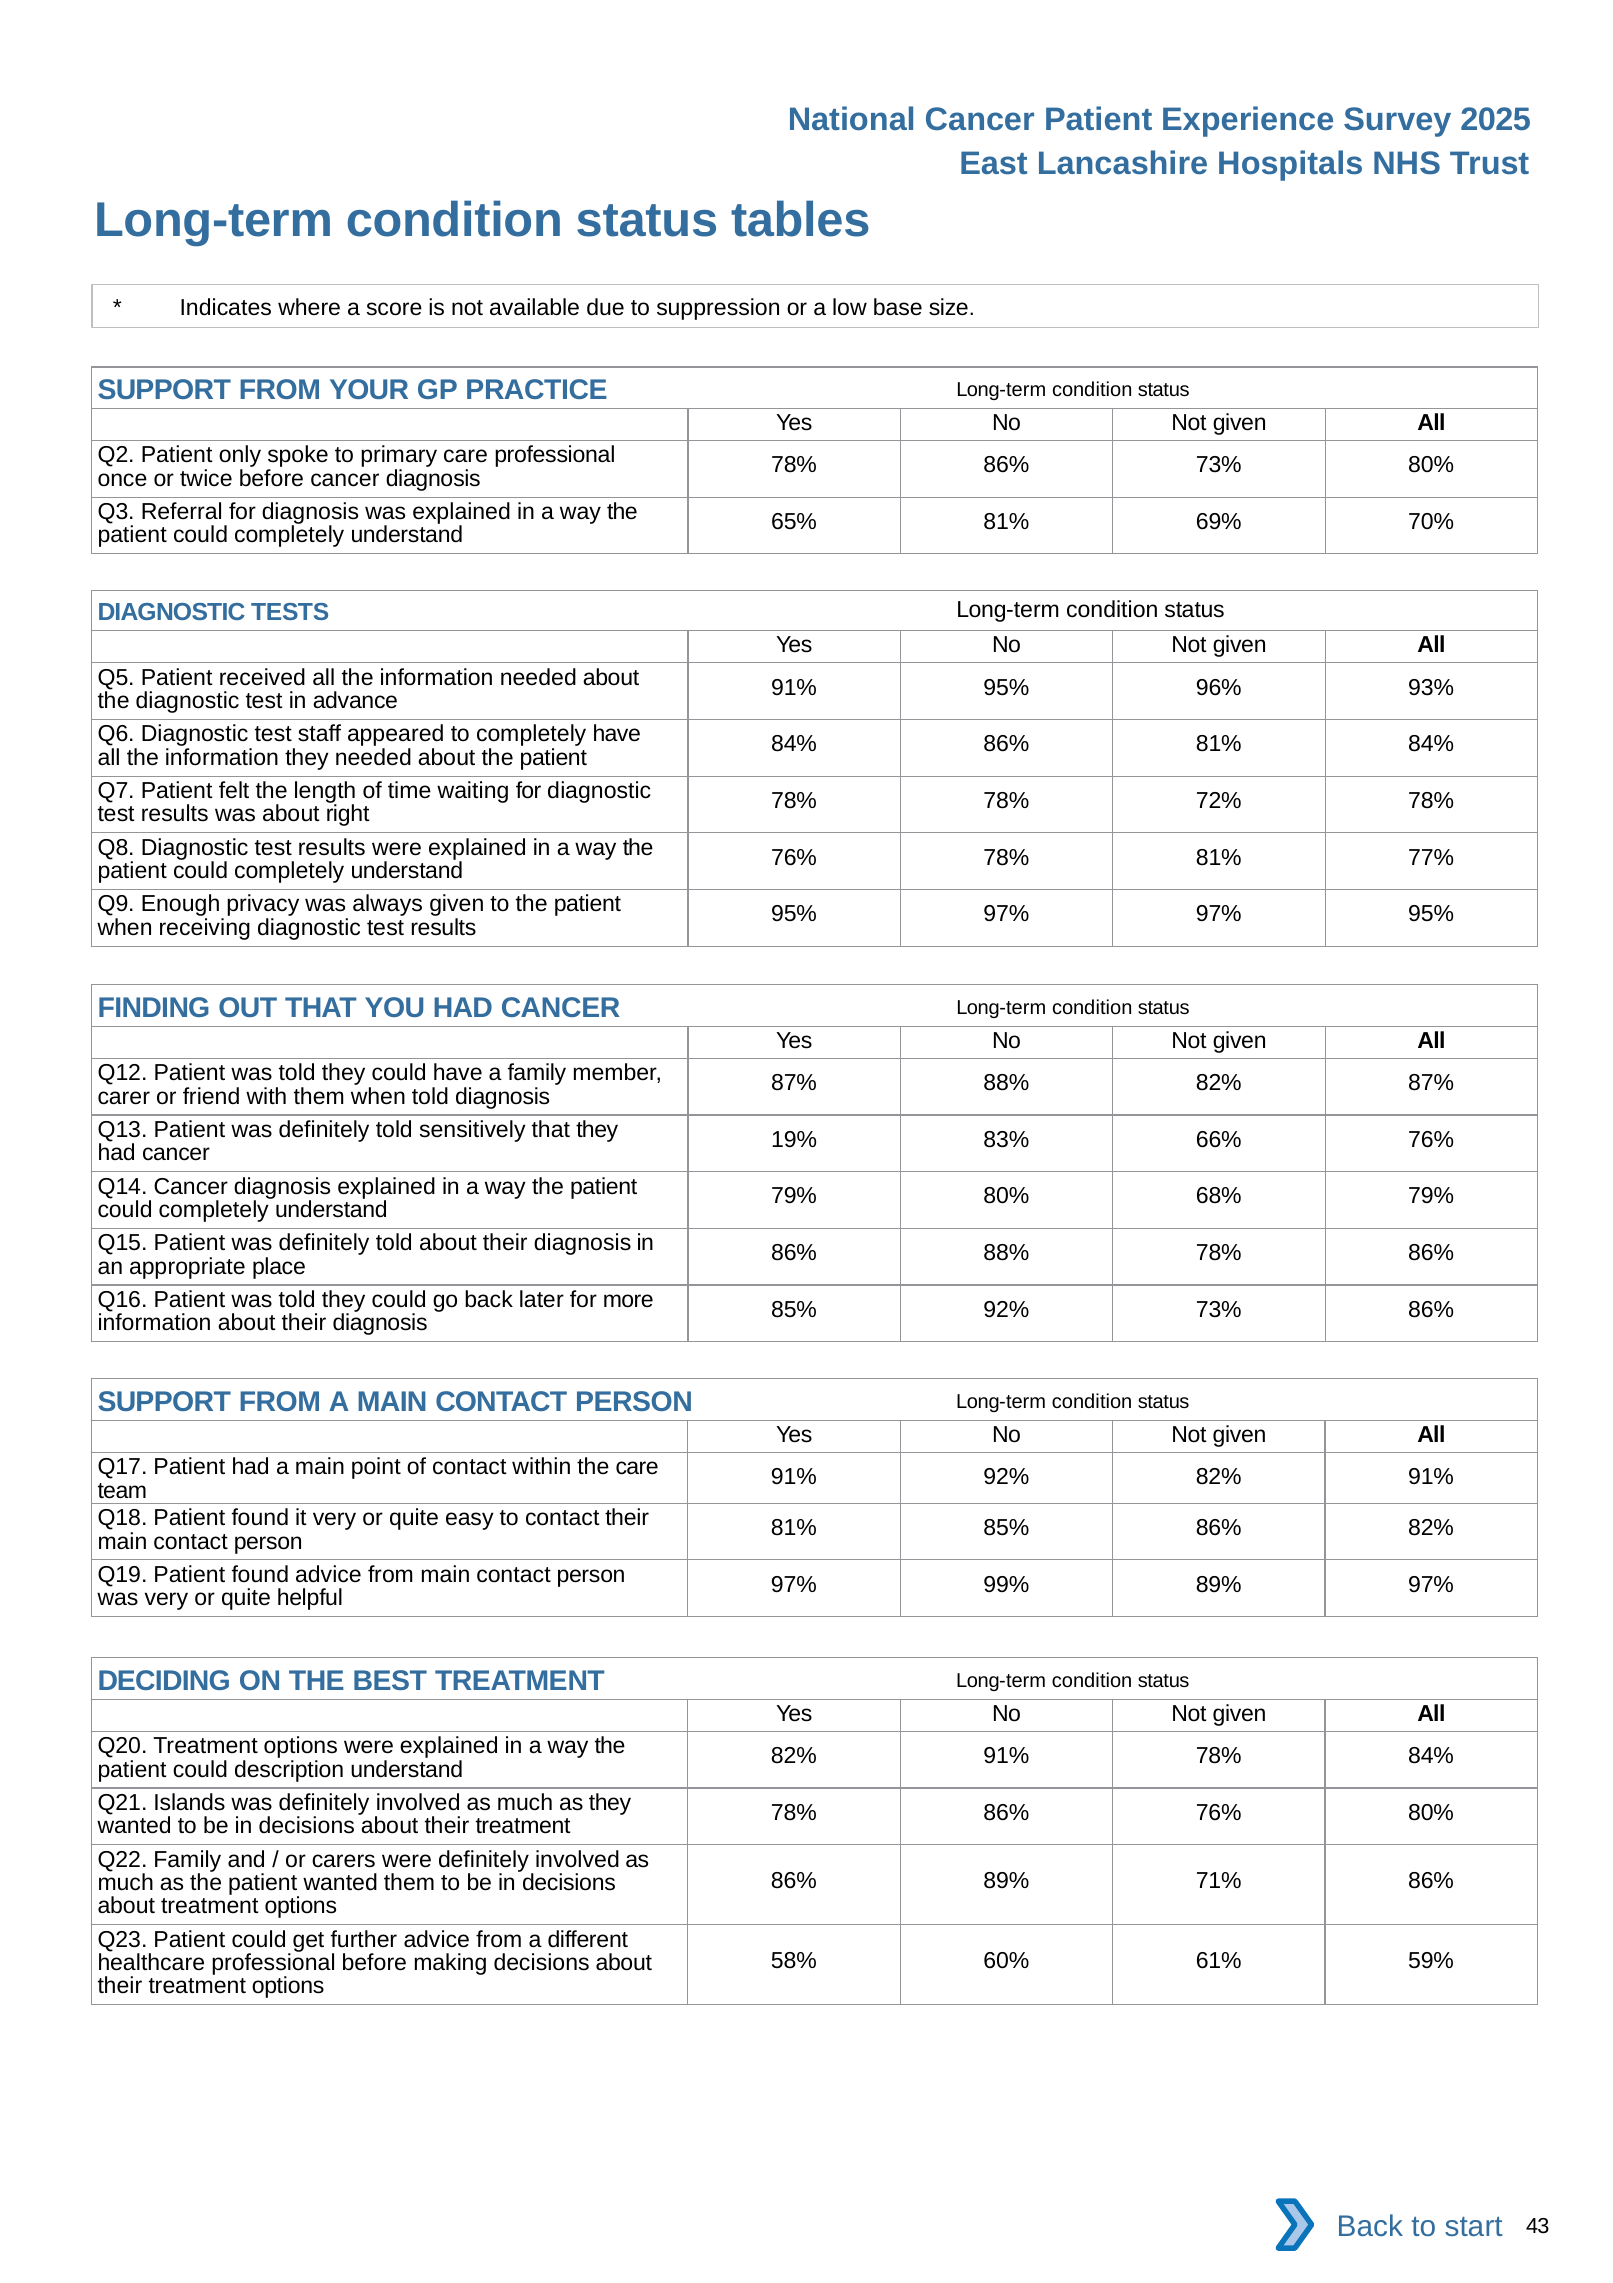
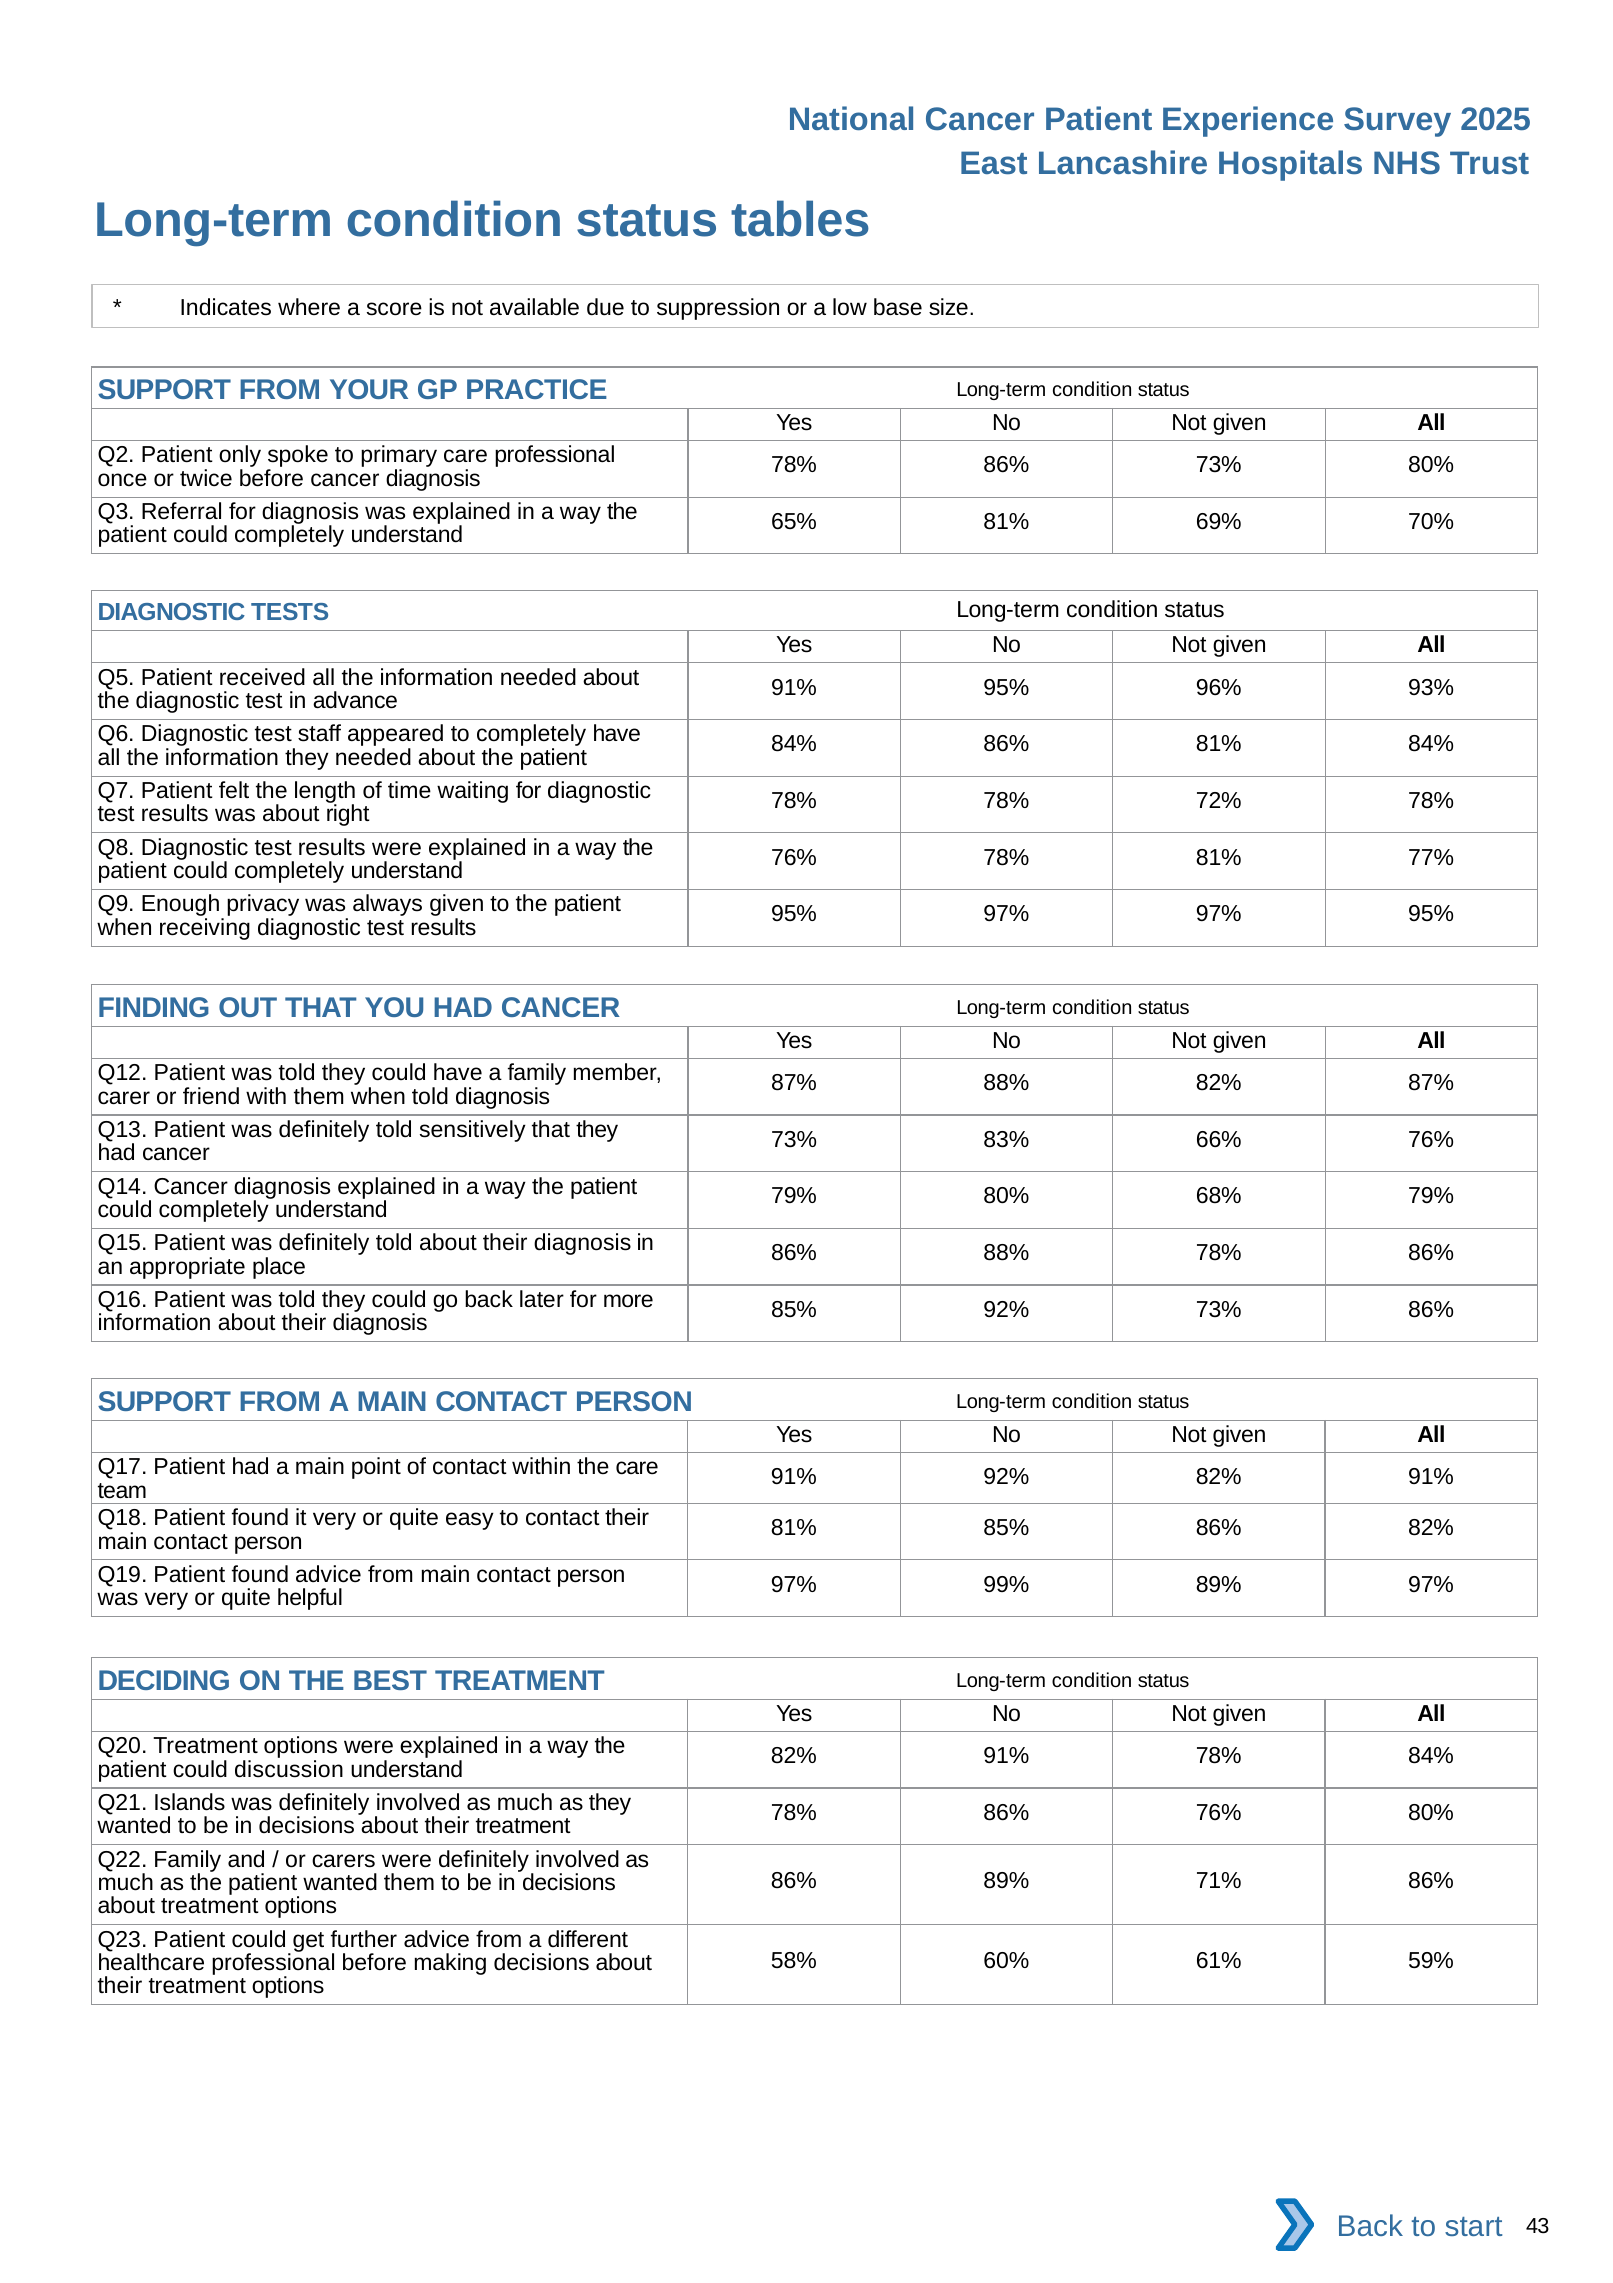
19%: 19% -> 73% (794, 1139)
description: description -> discussion (289, 1769)
